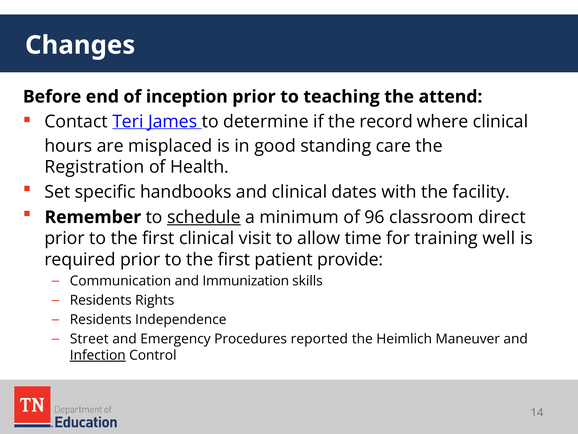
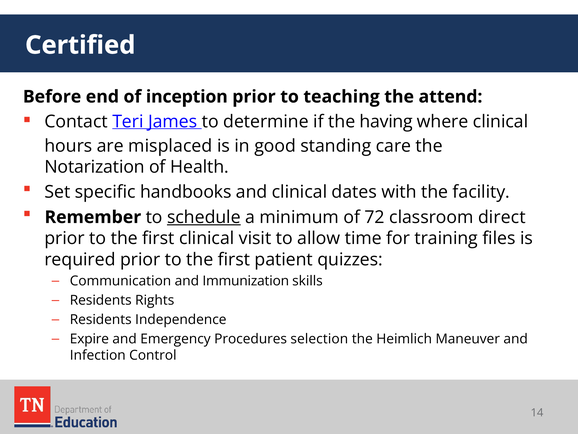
Changes: Changes -> Certified (80, 45)
record: record -> having (386, 122)
Registration: Registration -> Notarization (95, 167)
96: 96 -> 72 (375, 217)
well: well -> files (499, 238)
provide: provide -> quizzes (350, 259)
Street: Street -> Expire (89, 339)
reported: reported -> selection (319, 339)
Infection underline: present -> none (98, 355)
